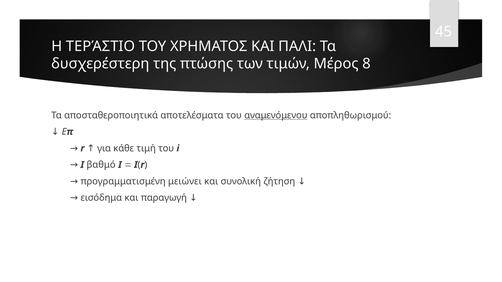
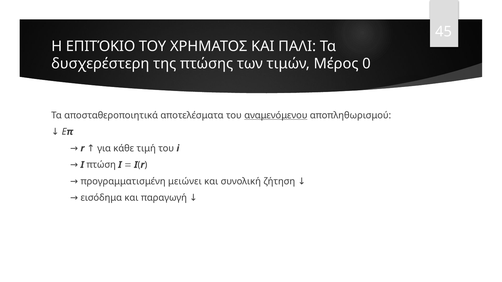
ΤΕΡΆΣΤΙΟ: ΤΕΡΆΣΤΙΟ -> ΕΠΙΤΌΚΙΟ (101, 46)
8: 8 -> 0 (366, 64)
βαθμό: βαθμό -> πτώση (101, 165)
